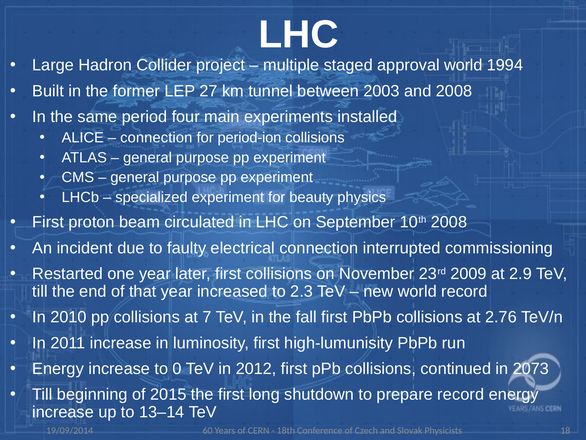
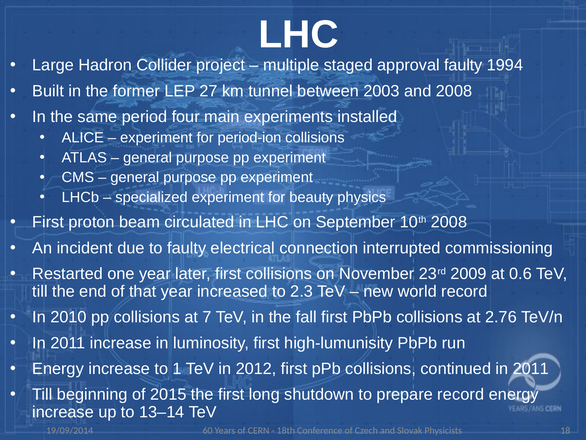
approval world: world -> faulty (463, 65)
connection: connection -> experiment (156, 137)
2.9: 2.9 -> 0.6 (521, 273)
0: 0 -> 1 (177, 368)
continued in 2073: 2073 -> 2011 (531, 368)
